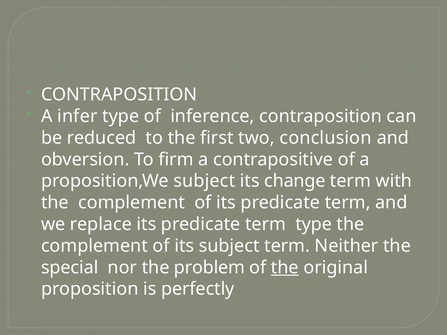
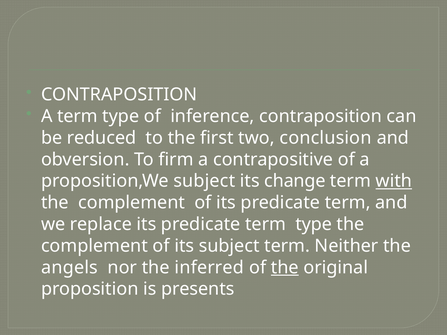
A infer: infer -> term (77, 116)
with underline: none -> present (394, 181)
special: special -> angels (70, 268)
problem: problem -> inferred (209, 268)
perfectly: perfectly -> presents (198, 289)
